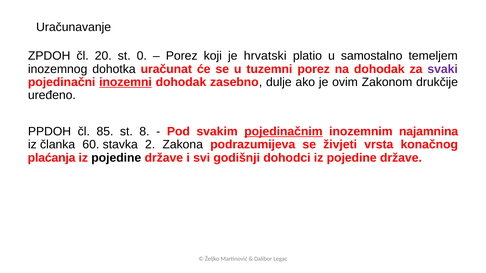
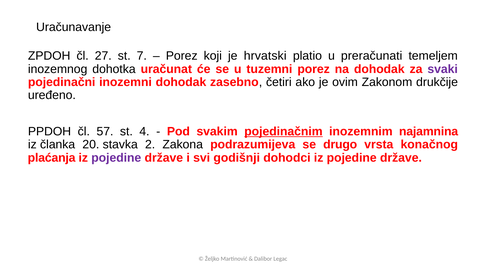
20: 20 -> 27 (103, 56)
0: 0 -> 7 (142, 56)
samostalno: samostalno -> preračunati (372, 56)
inozemni underline: present -> none (125, 82)
dulje: dulje -> četiri (279, 82)
85: 85 -> 57 (105, 132)
8: 8 -> 4 (144, 132)
60: 60 -> 20 (91, 145)
živjeti: živjeti -> drugo (340, 145)
pojedine colour: black -> purple (116, 158)
